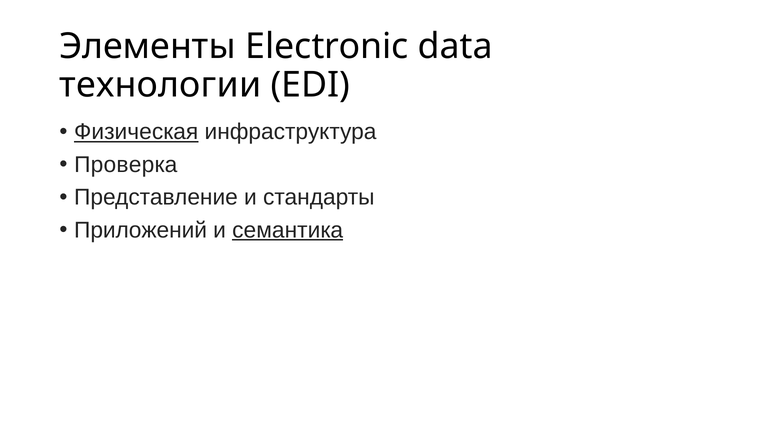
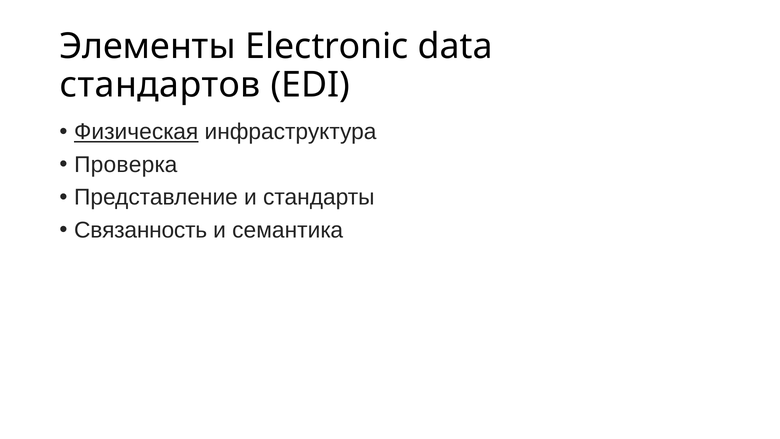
технологии: технологии -> стандартов (160, 85)
Приложений: Приложений -> Связанность (141, 230)
семантика underline: present -> none (288, 230)
